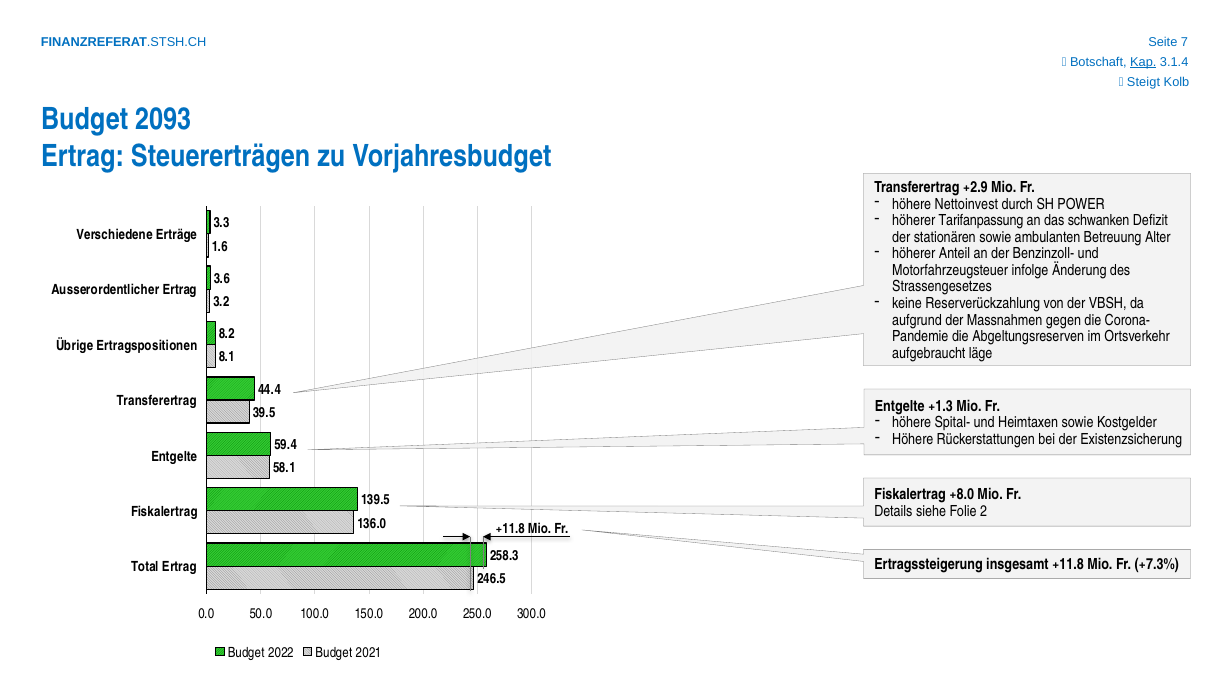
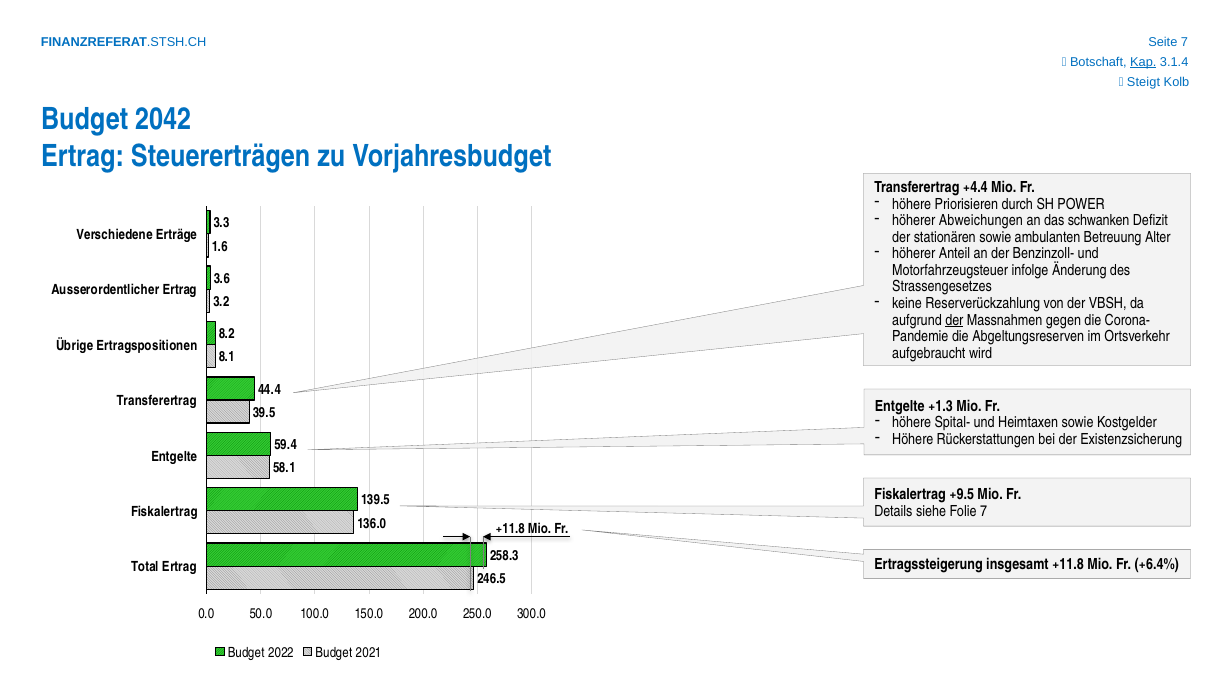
2093: 2093 -> 2042 (163, 119)
+2.9: +2.9 -> +4.4 (975, 187)
Nettoinvest: Nettoinvest -> Priorisieren (966, 204)
Tarifanpassung: Tarifanpassung -> Abweichungen (981, 221)
der underline: none -> present (954, 320)
läge: läge -> wird (981, 353)
+8.0: +8.0 -> +9.5 (962, 495)
Folie 2: 2 -> 7 (984, 511)
+7.3%: +7.3% -> +6.4% (1157, 565)
